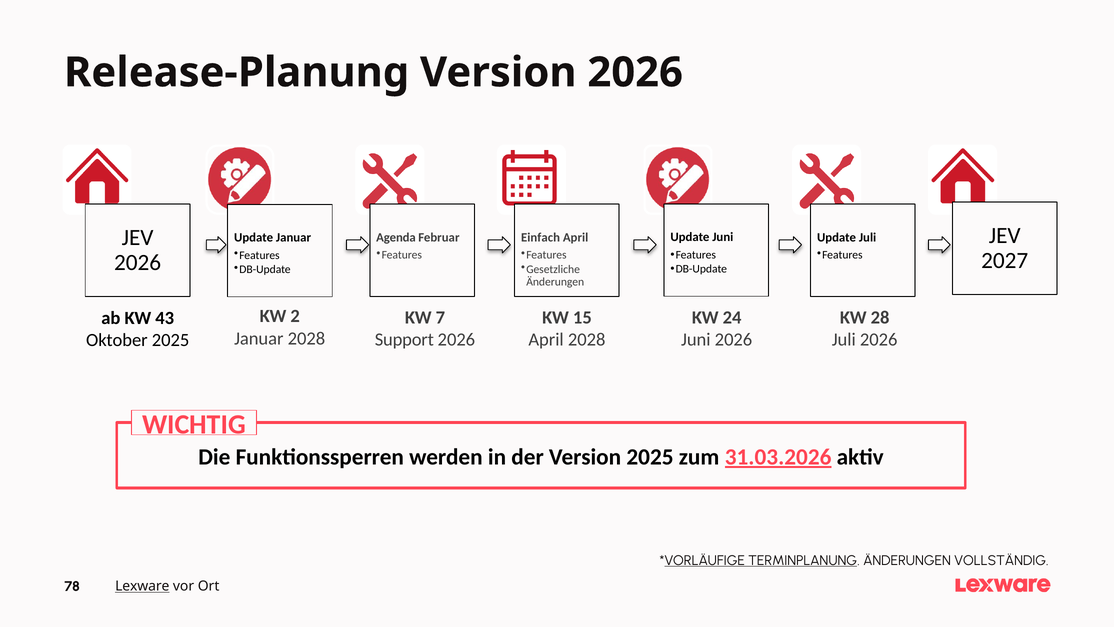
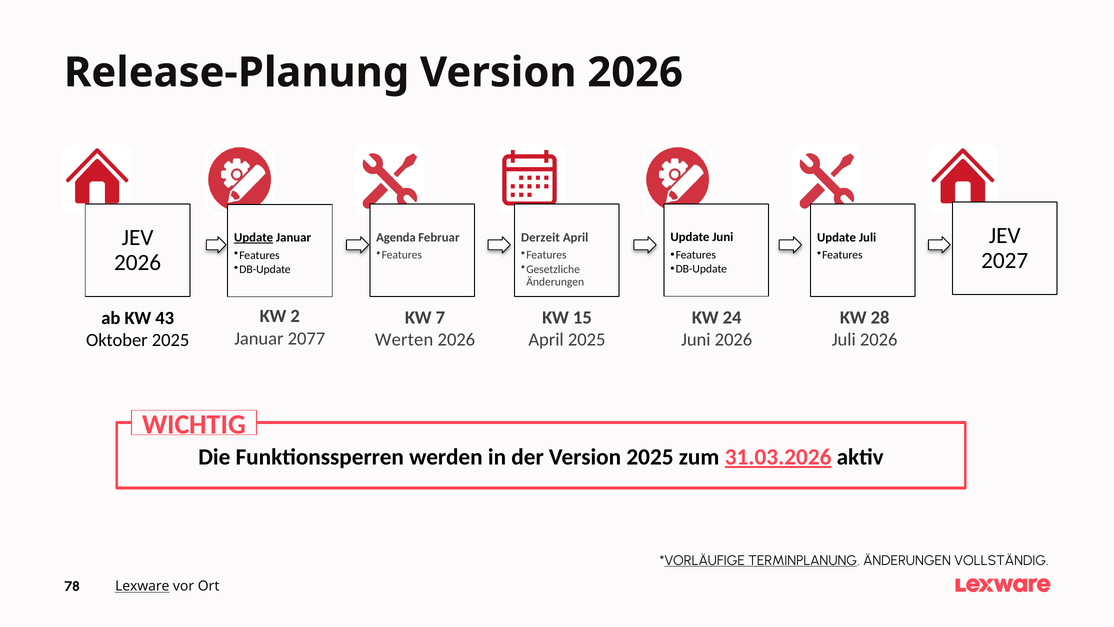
Einfach: Einfach -> Derzeit (540, 237)
Update underline: none -> present (254, 237)
Januar 2028: 2028 -> 2077 (306, 338)
Support: Support -> Werten (404, 340)
April 2028: 2028 -> 2025 (587, 340)
